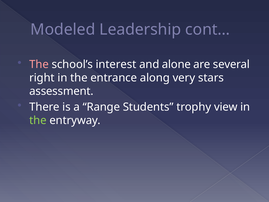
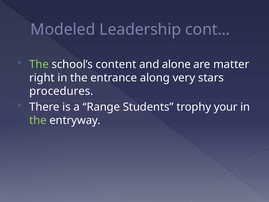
The colour: pink -> light green (39, 64)
interest: interest -> content (116, 64)
several: several -> matter (231, 64)
assessment: assessment -> procedures (61, 91)
view: view -> your (226, 107)
